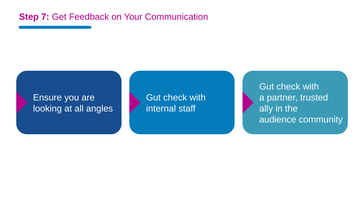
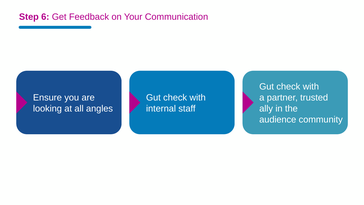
7: 7 -> 6 (45, 17)
